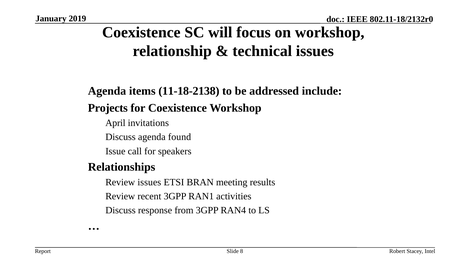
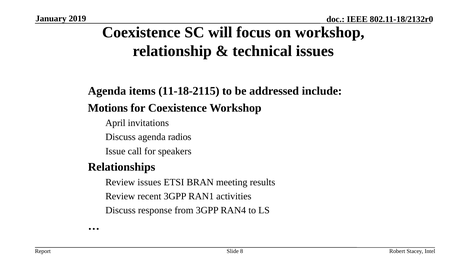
11-18-2138: 11-18-2138 -> 11-18-2115 (189, 91)
Projects: Projects -> Motions (108, 108)
found: found -> radios (180, 137)
